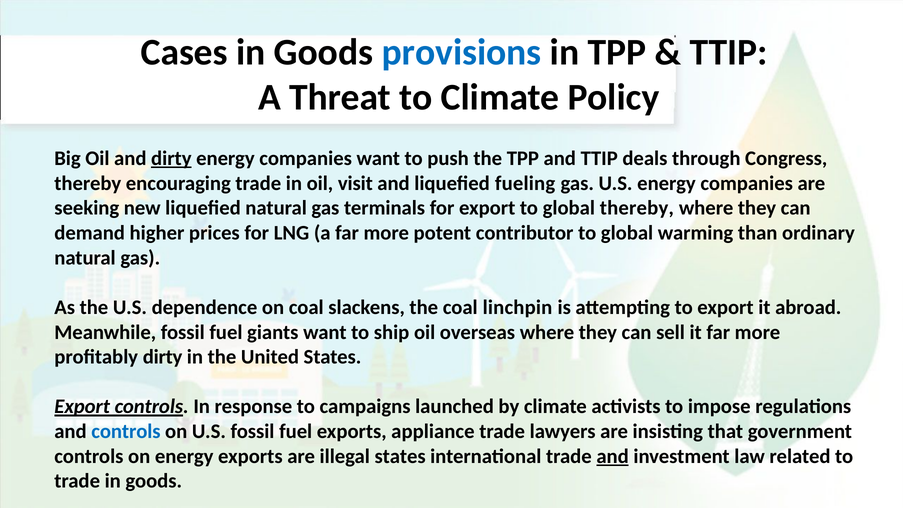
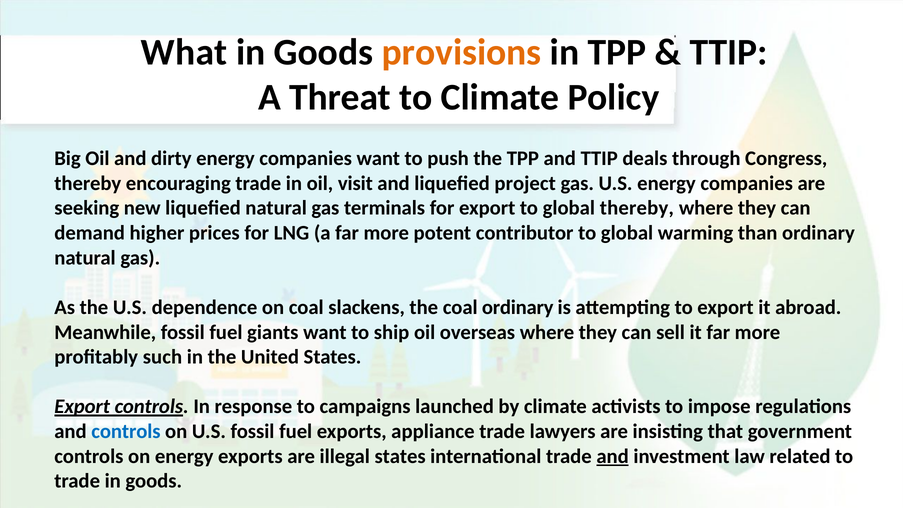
Cases: Cases -> What (184, 52)
provisions colour: blue -> orange (462, 52)
dirty underline: present -> none (171, 158)
fueling: fueling -> project (525, 183)
coal linchpin: linchpin -> ordinary (518, 307)
profitably dirty: dirty -> such (162, 357)
